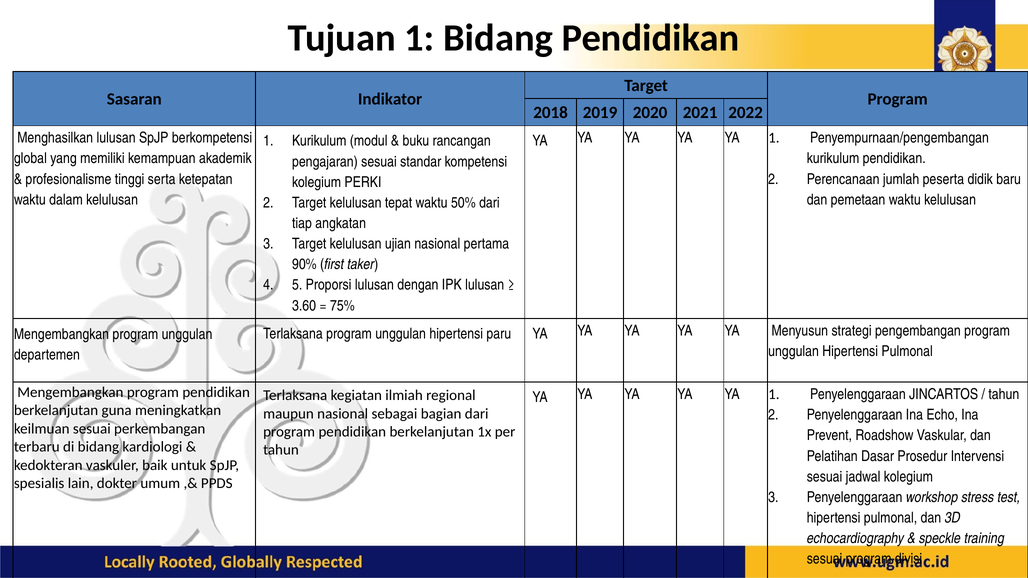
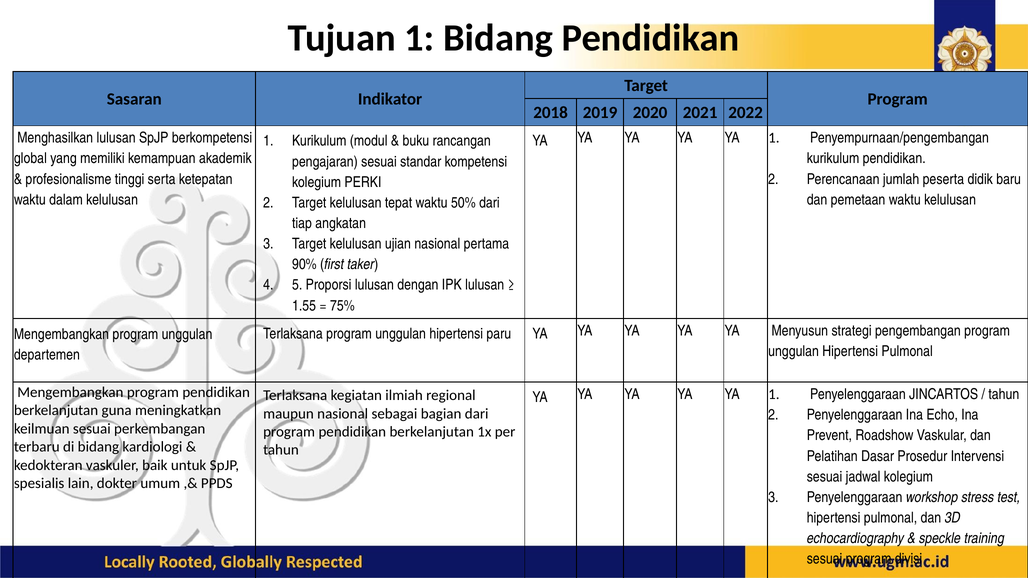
3.60: 3.60 -> 1.55 (304, 306)
